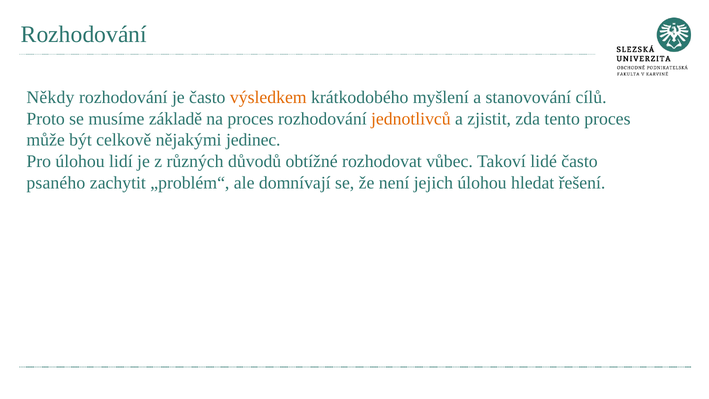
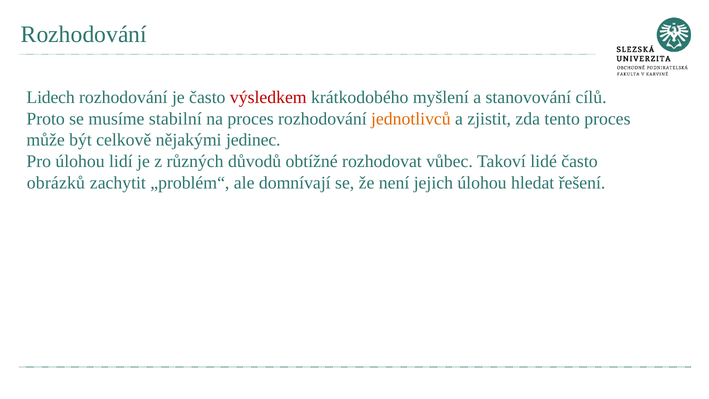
Někdy: Někdy -> Lidech (51, 98)
výsledkem colour: orange -> red (268, 98)
základě: základě -> stabilní (175, 119)
psaného: psaného -> obrázků (56, 183)
